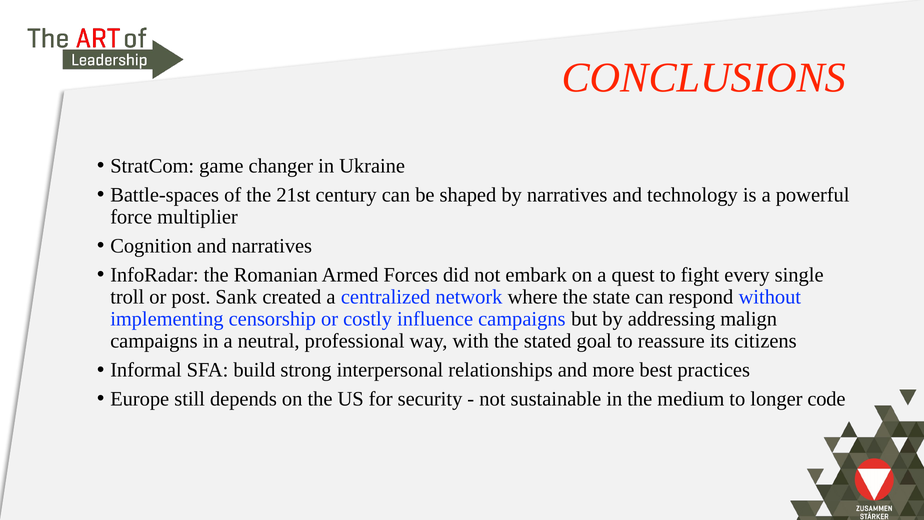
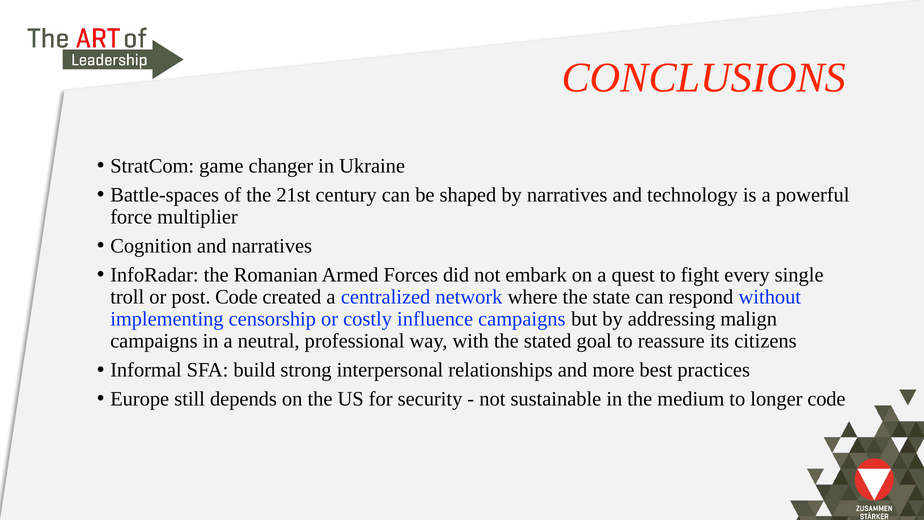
post Sank: Sank -> Code (236, 297)
